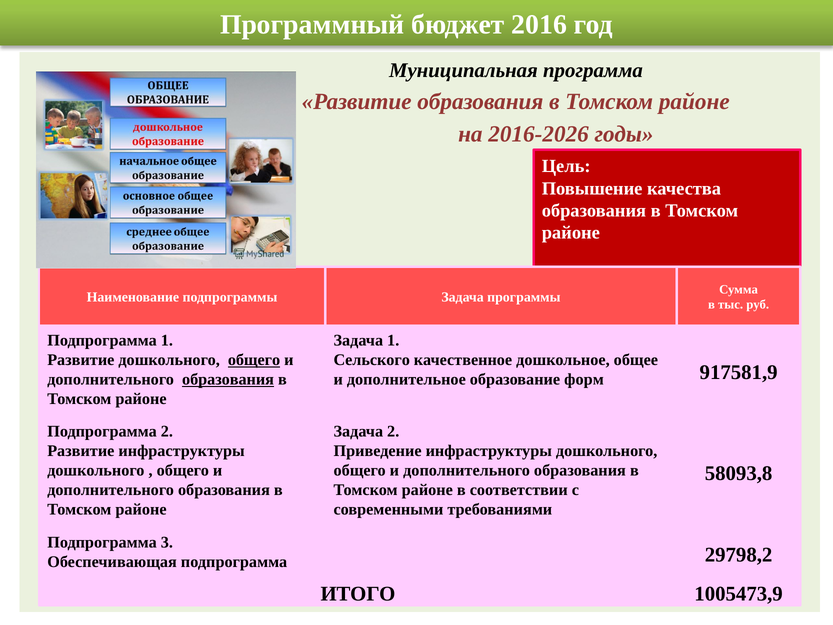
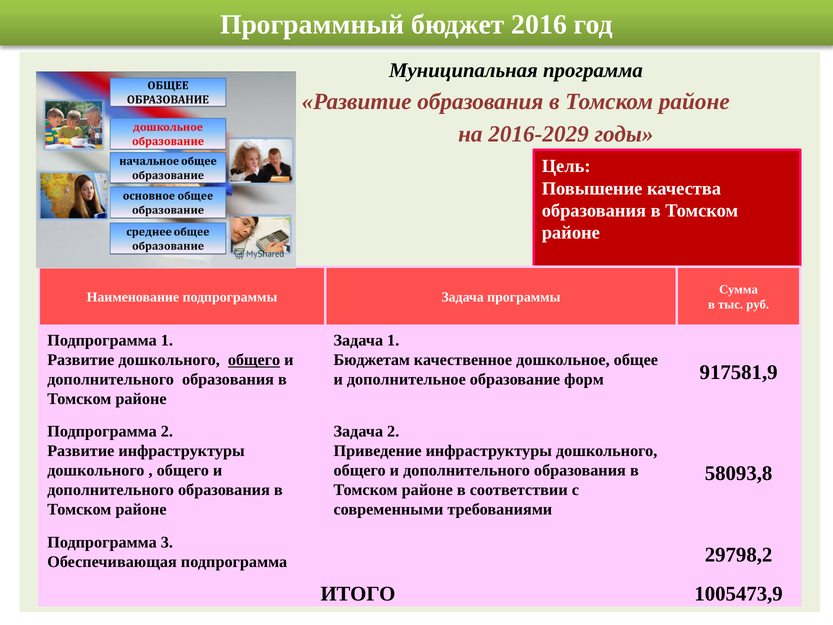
2016-2026: 2016-2026 -> 2016-2029 (539, 134)
Сельского: Сельского -> Бюджетам (372, 360)
образования underline: present -> none (228, 379)
